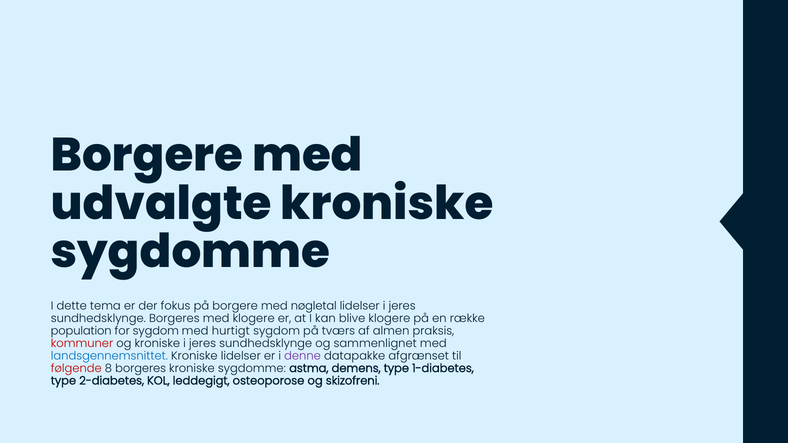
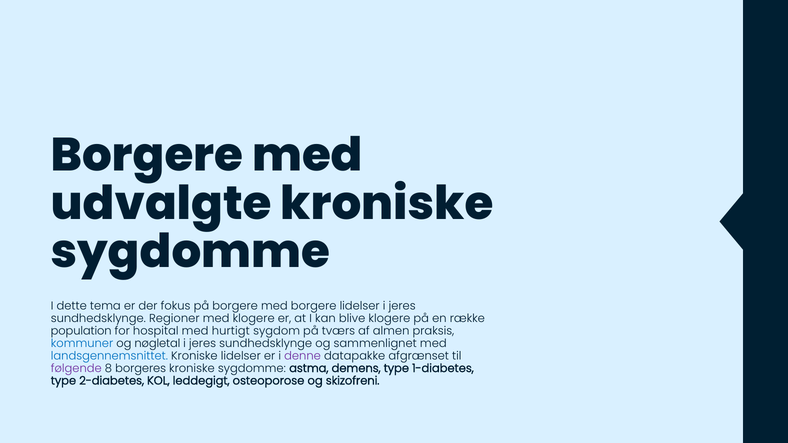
med nøgletal: nøgletal -> borgere (314, 306)
sundhedsklynge Borgeres: Borgeres -> Regioner (174, 319)
for sygdom: sygdom -> hospital (156, 331)
kommuner colour: red -> blue (82, 344)
og kroniske: kroniske -> nøgletal (157, 344)
følgende colour: red -> purple (76, 368)
